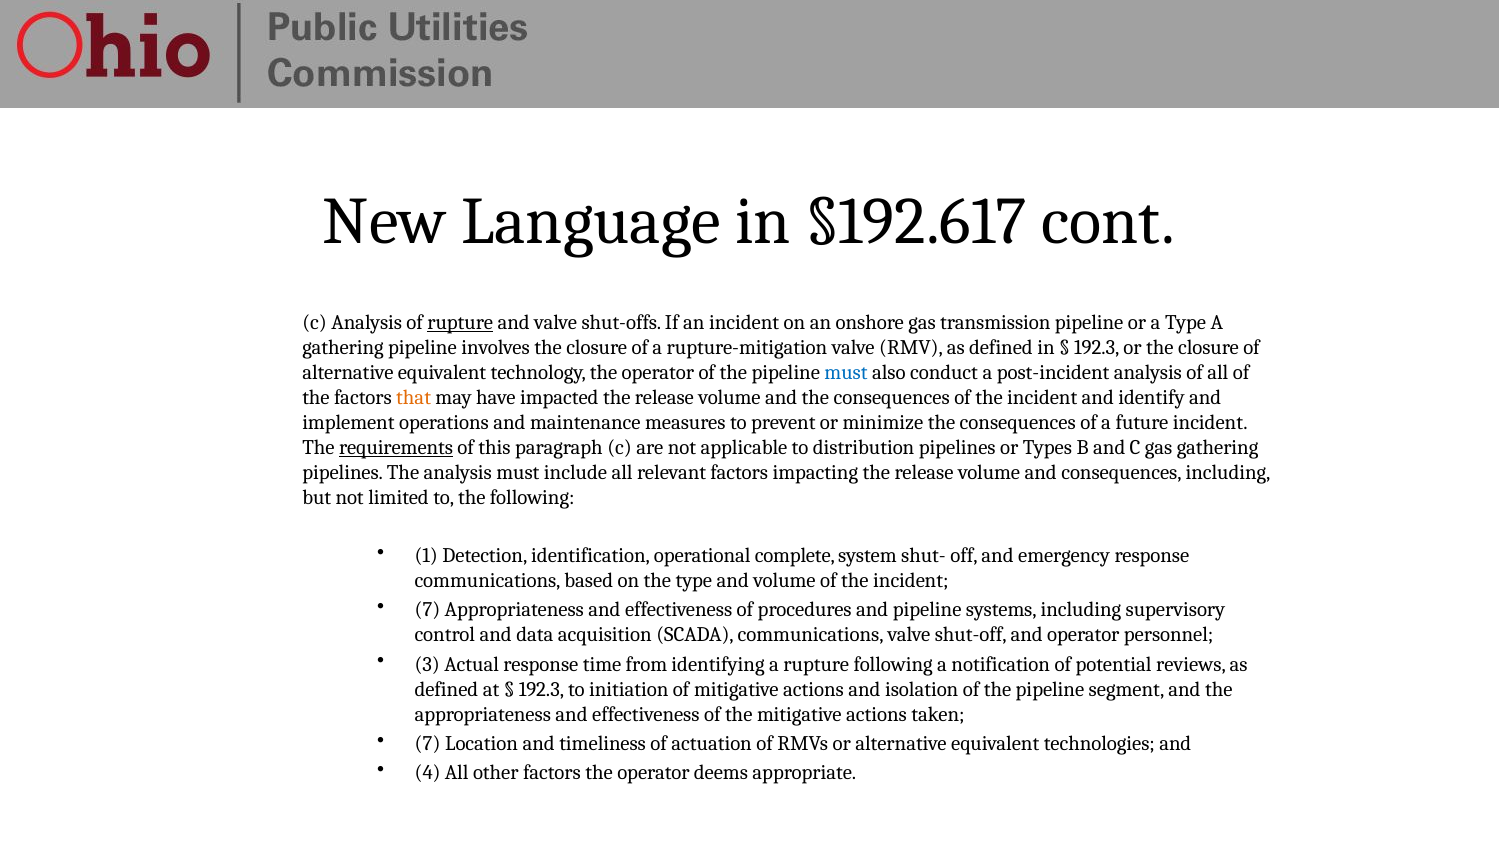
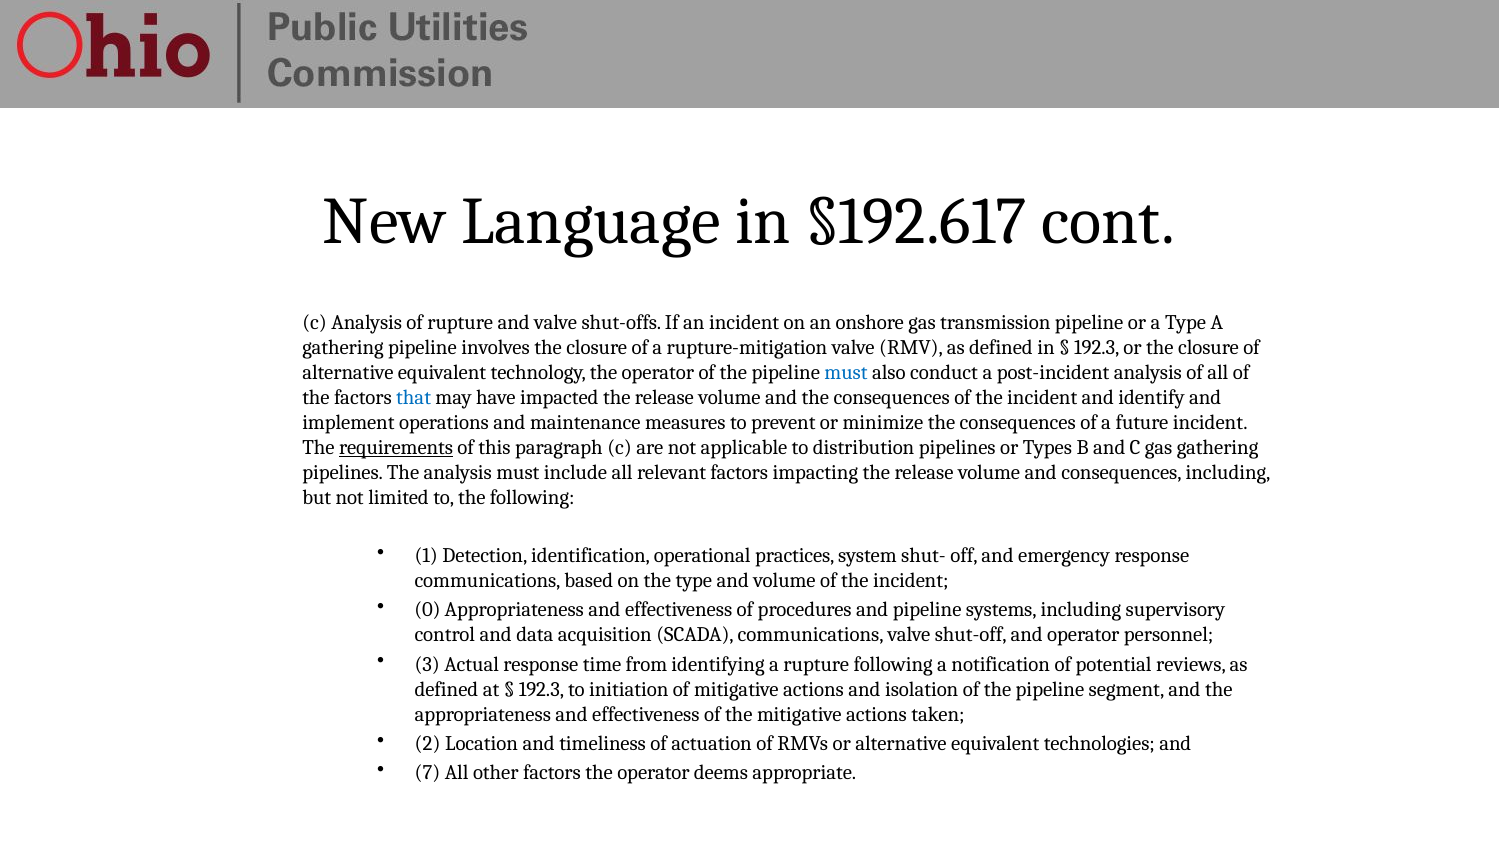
rupture underline: present -> none (460, 322)
that colour: orange -> blue (414, 397)
complete: complete -> practices (795, 556)
7: 7 -> 0 (428, 610)
7: 7 -> 2 (428, 744)
4: 4 -> 7 (428, 773)
